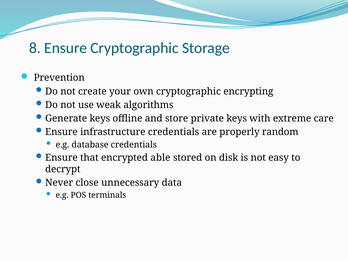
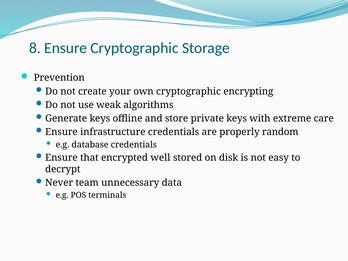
able: able -> well (160, 158)
close: close -> team (87, 183)
